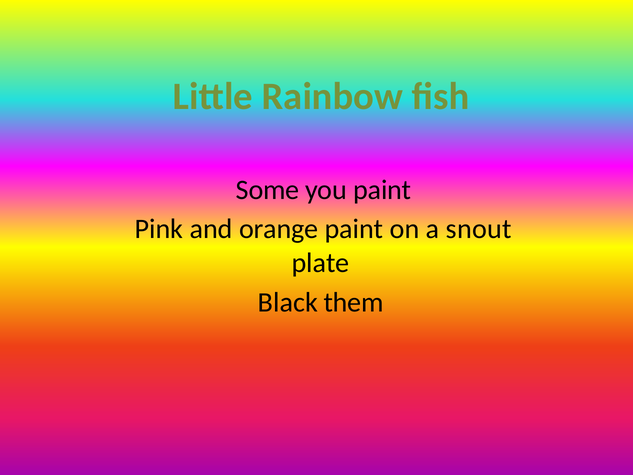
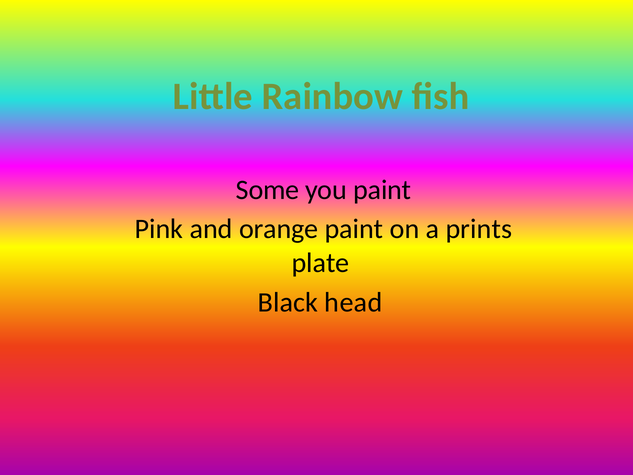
snout: snout -> prints (479, 229)
them: them -> head (353, 302)
